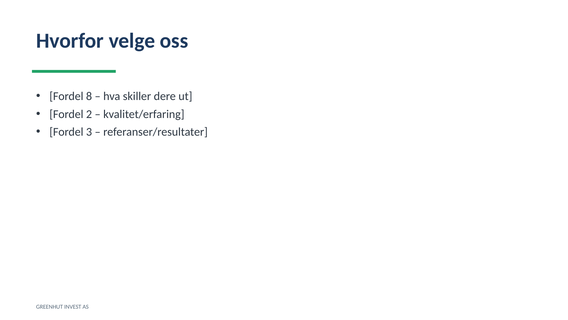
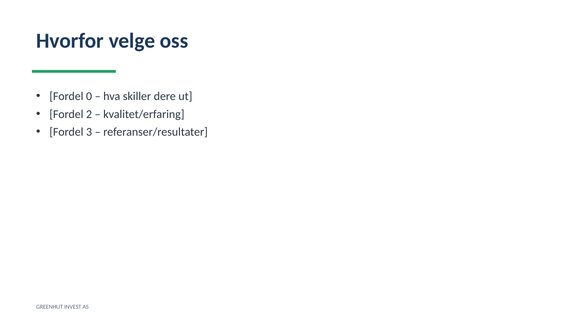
8: 8 -> 0 (89, 96)
